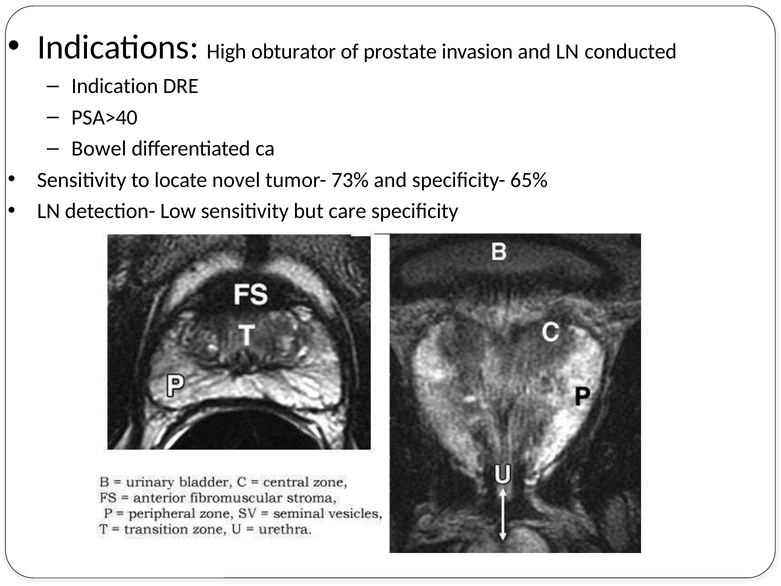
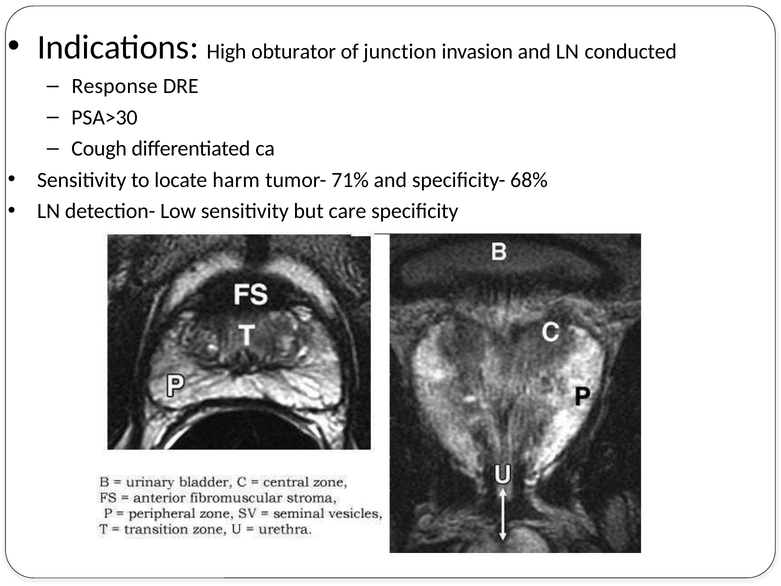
prostate: prostate -> junction (400, 52)
Indication: Indication -> Response (115, 86)
PSA>40: PSA>40 -> PSA>30 (104, 117)
Bowel: Bowel -> Cough (99, 149)
novel: novel -> harm (236, 180)
73%: 73% -> 71% (350, 180)
65%: 65% -> 68% (529, 180)
